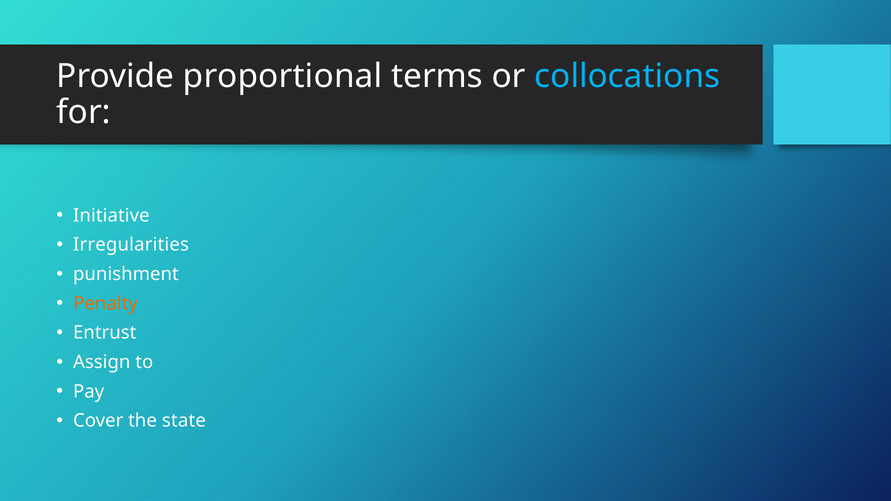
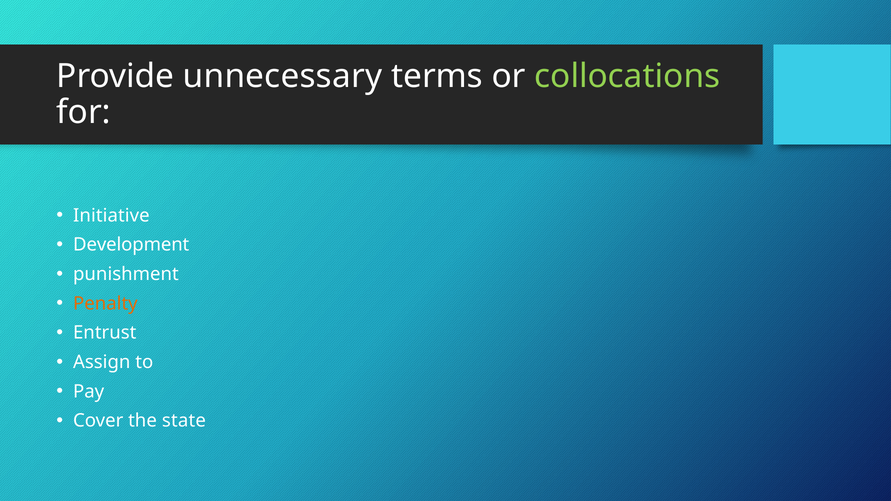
proportional: proportional -> unnecessary (283, 76)
collocations colour: light blue -> light green (627, 76)
Irregularities: Irregularities -> Development (131, 245)
